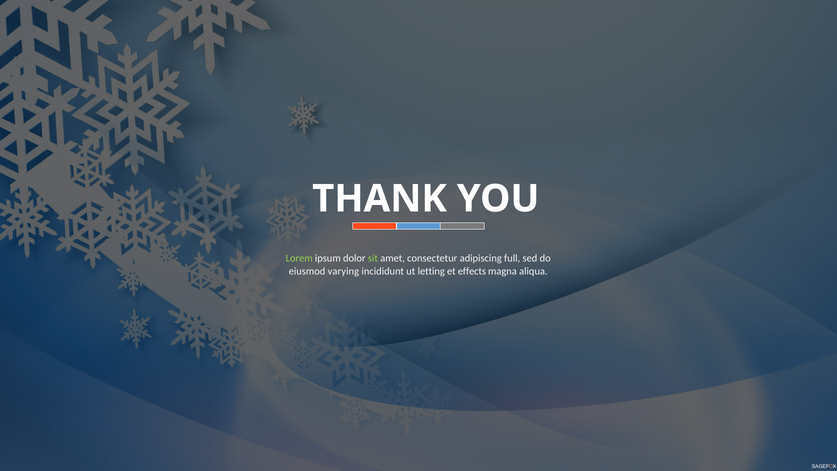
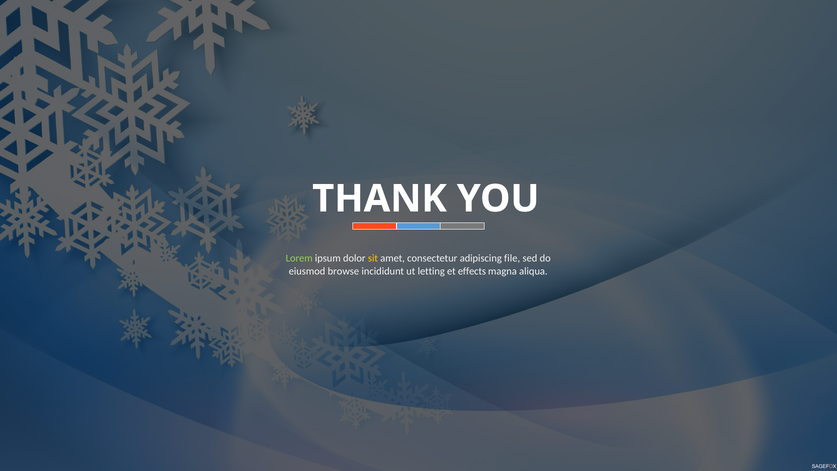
sit colour: light green -> yellow (373, 258)
full: full -> file (512, 258)
varying: varying -> browse (343, 271)
